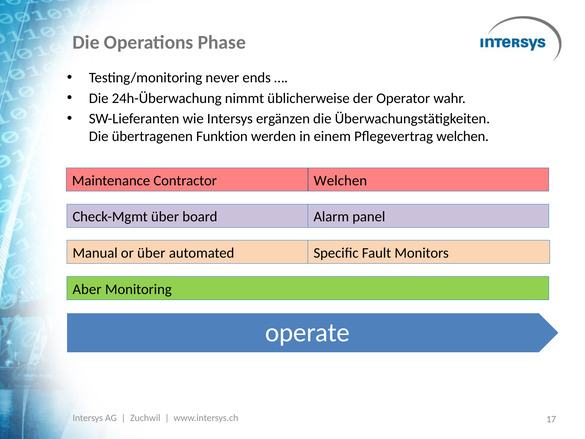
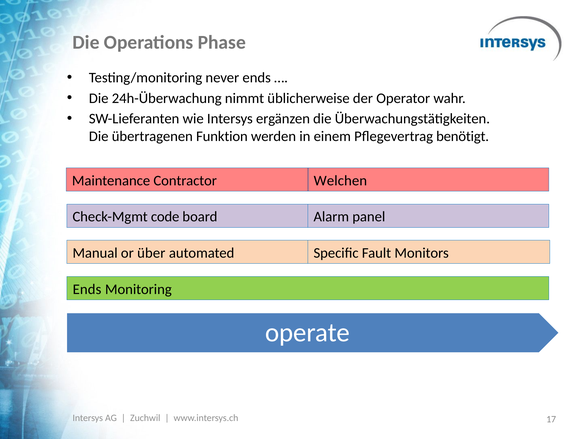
Pflegevertrag welchen: welchen -> benötigt (463, 136)
Check-Mgmt über: über -> code (165, 217)
Aber: Aber -> Ends (87, 289)
